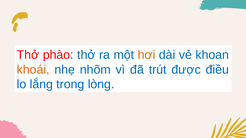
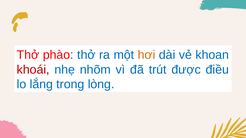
khoái colour: orange -> red (33, 70)
